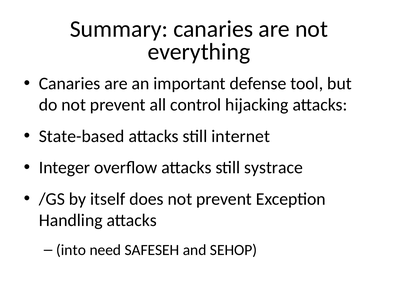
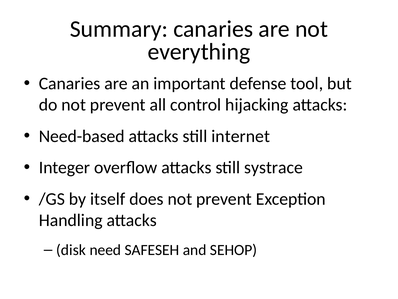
State-based: State-based -> Need-based (82, 136)
into: into -> disk (71, 250)
